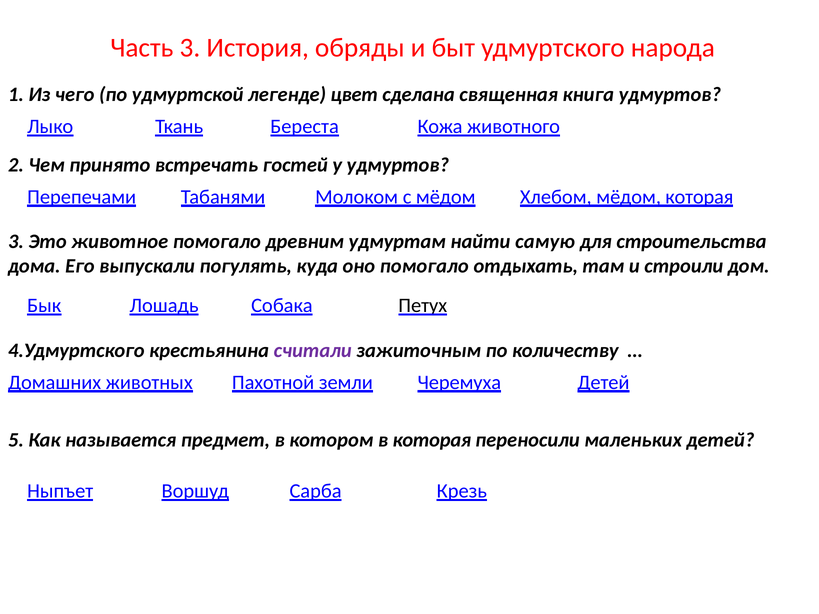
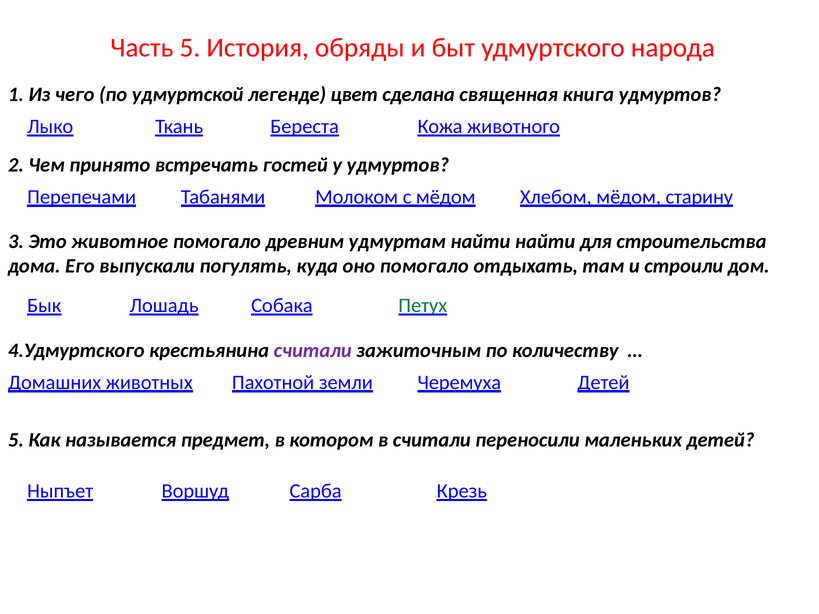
Часть 3: 3 -> 5 (190, 48)
мёдом которая: которая -> старину (699, 197)
найти самую: самую -> найти (545, 242)
Петух colour: black -> green (423, 306)
в которая: которая -> считали (432, 440)
